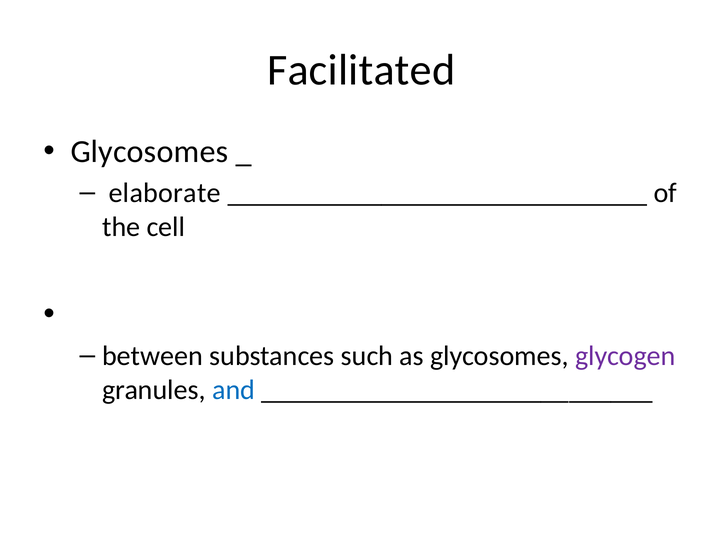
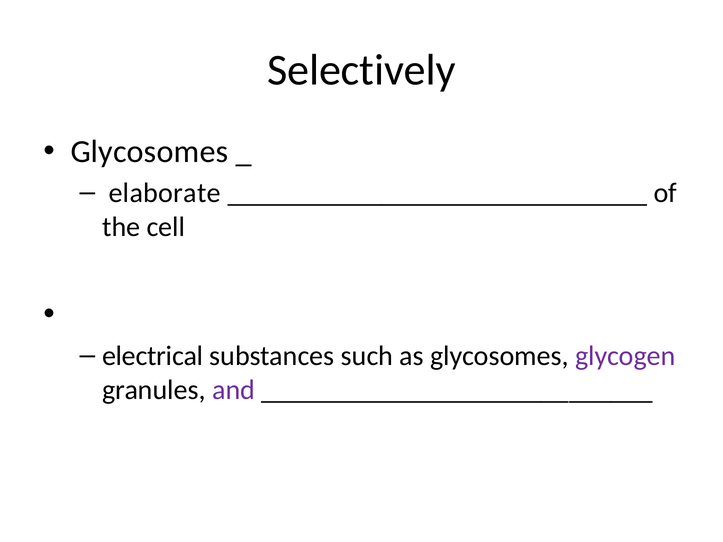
Facilitated: Facilitated -> Selectively (361, 70)
between: between -> electrical (153, 356)
and colour: blue -> purple (234, 390)
